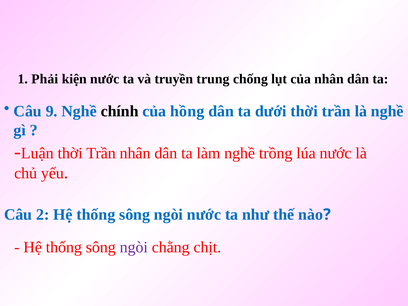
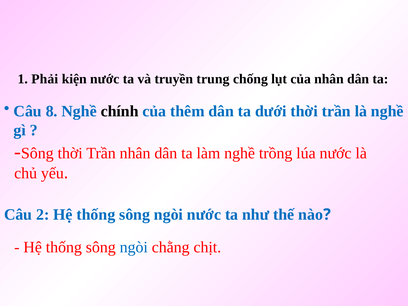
9: 9 -> 8 (52, 111)
hồng: hồng -> thêm (187, 111)
Luận: Luận -> Sông (37, 153)
ngòi colour: purple -> blue (134, 247)
